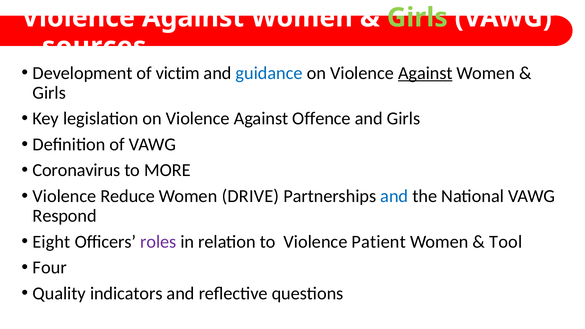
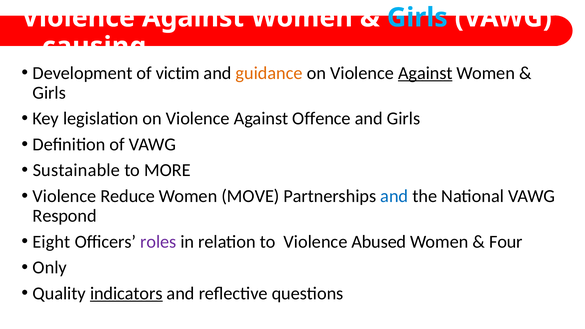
Girls colour: light green -> light blue (417, 18)
sources: sources -> causing (94, 47)
guidance colour: blue -> orange (269, 73)
Coronavirus: Coronavirus -> Sustainable (76, 170)
DRIVE: DRIVE -> MOVE (250, 196)
Patient: Patient -> Abused (379, 242)
Tool: Tool -> Four (506, 242)
Four: Four -> Only (50, 268)
indicators underline: none -> present (126, 293)
